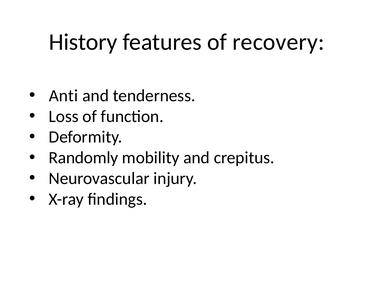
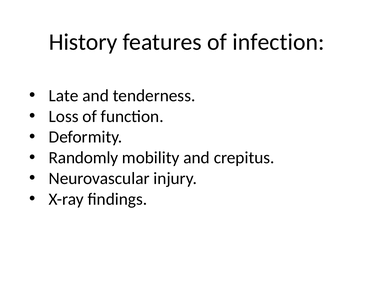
recovery: recovery -> infection (278, 42)
Anti: Anti -> Late (64, 96)
